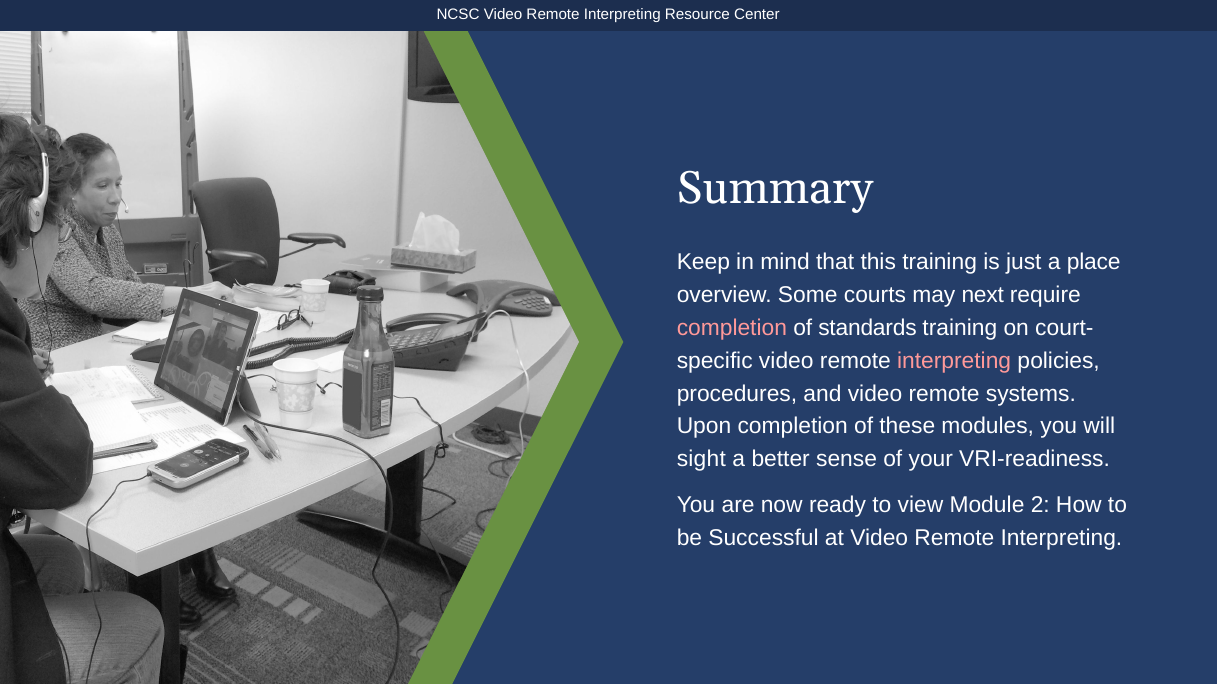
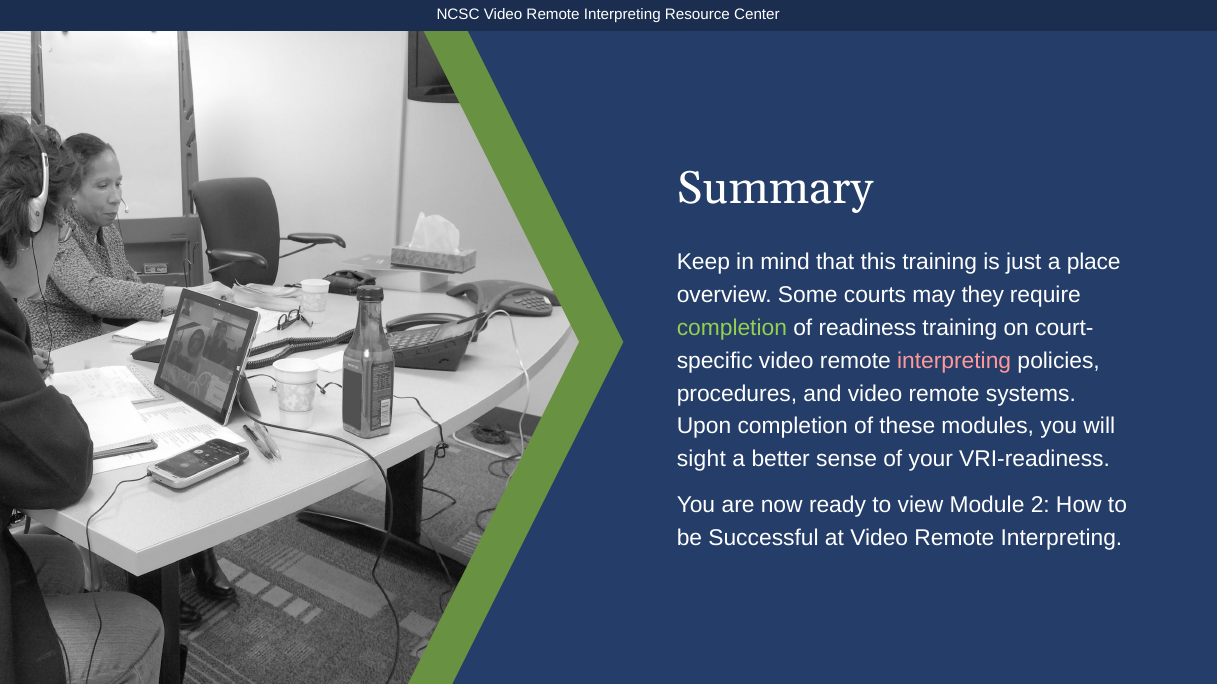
next: next -> they (983, 295)
completion colour: pink -> light green (732, 328)
standards: standards -> readiness (867, 328)
